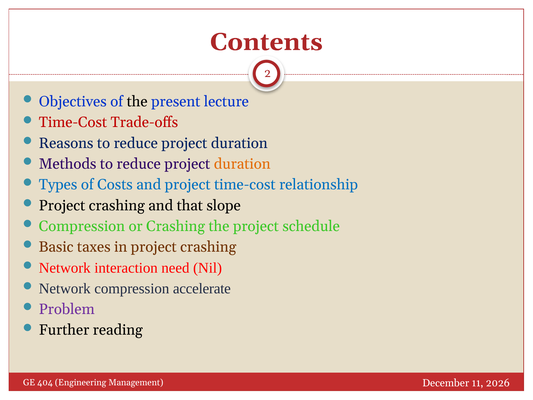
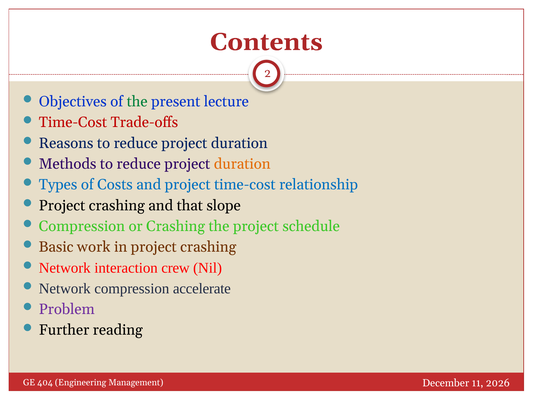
the colour: black -> green (137, 102)
taxes: taxes -> work (94, 247)
need: need -> crew (175, 268)
